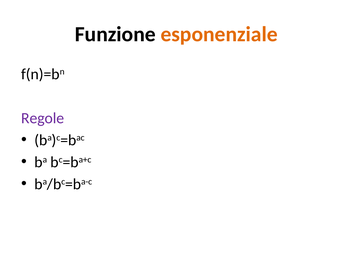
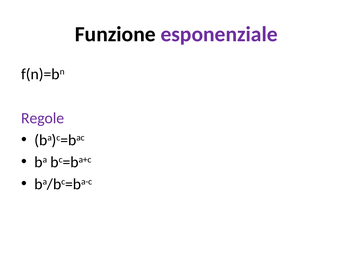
esponenziale colour: orange -> purple (219, 34)
